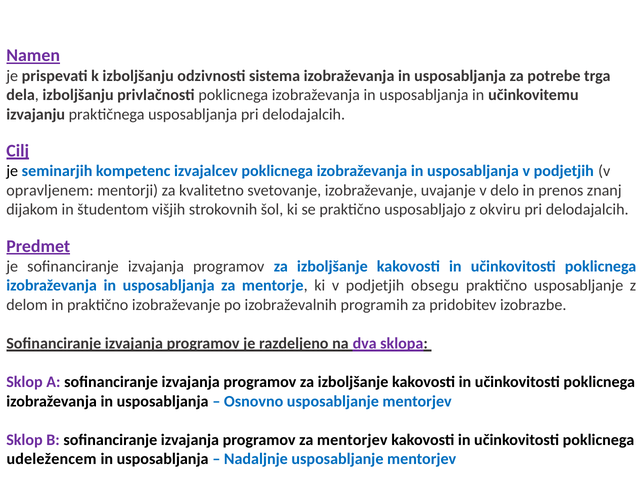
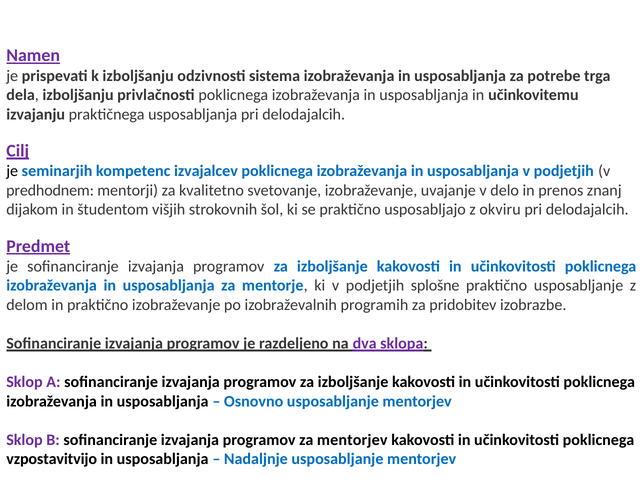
opravljenem: opravljenem -> predhodnem (50, 190)
obsegu: obsegu -> splošne (435, 286)
udeležencem: udeležencem -> vzpostavitvijo (52, 459)
